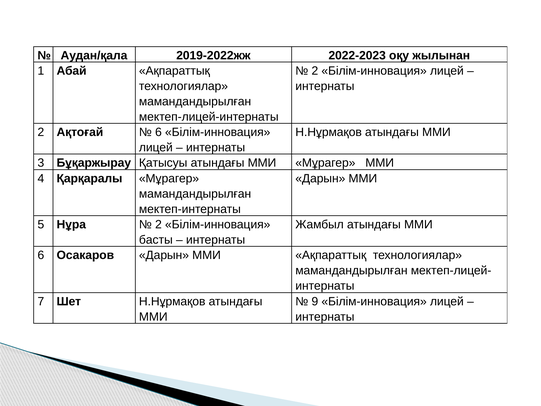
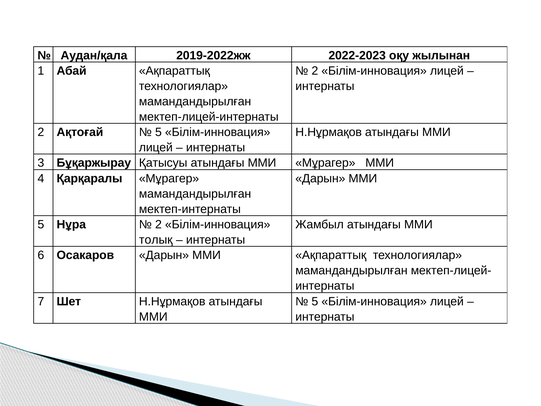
6: 6 -> 5 (158, 132)
басты: басты -> толық (156, 240)
9: 9 -> 5 (315, 301)
